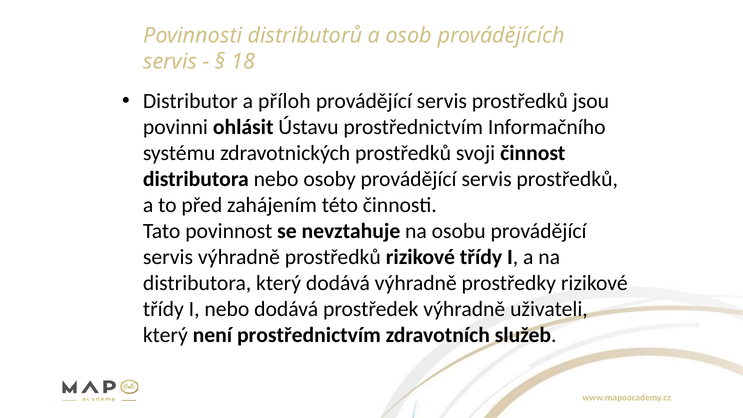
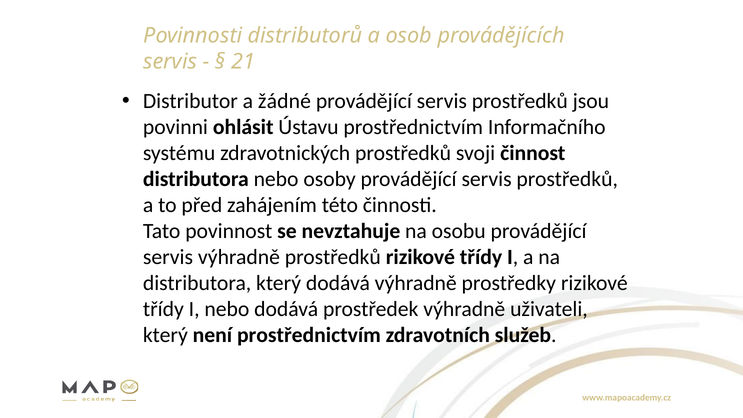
18: 18 -> 21 (243, 62)
příloh: příloh -> žádné (284, 101)
